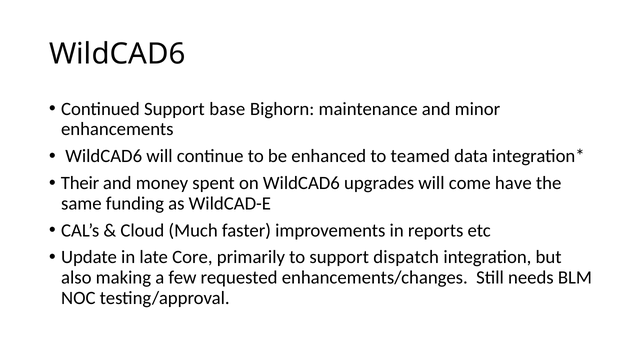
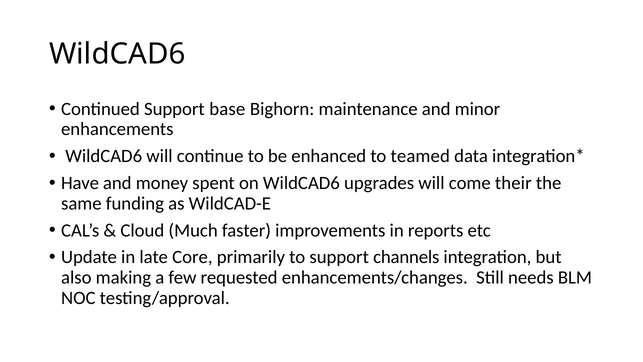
Their: Their -> Have (80, 183)
have: have -> their (513, 183)
dispatch: dispatch -> channels (406, 257)
